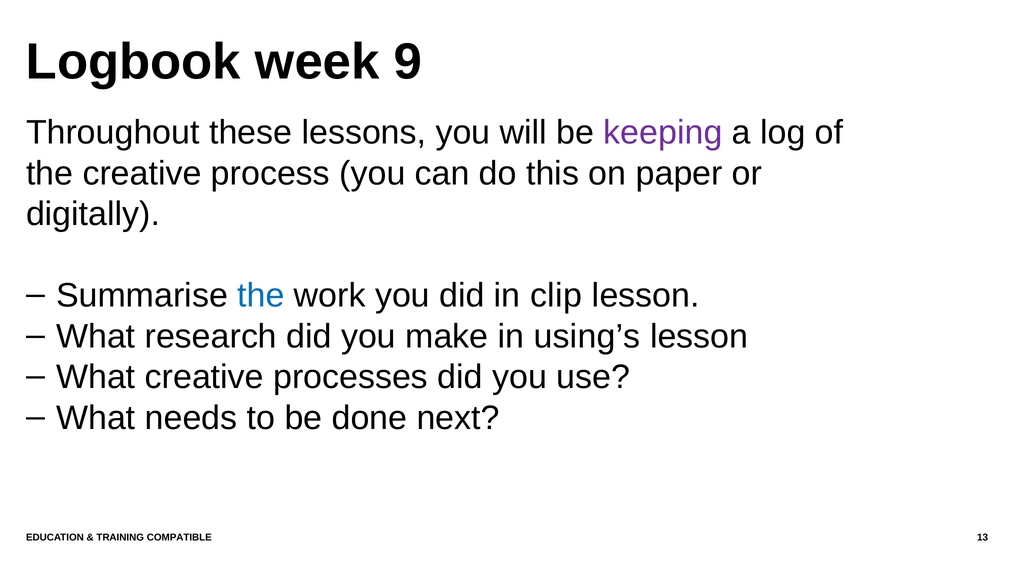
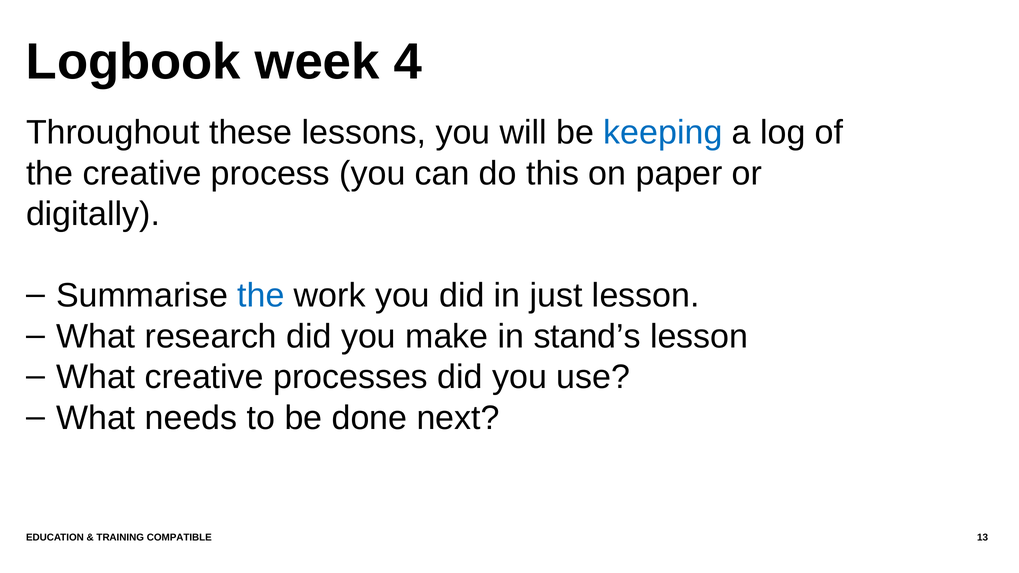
9: 9 -> 4 (408, 62)
keeping colour: purple -> blue (663, 133)
clip: clip -> just (556, 296)
using’s: using’s -> stand’s (587, 336)
